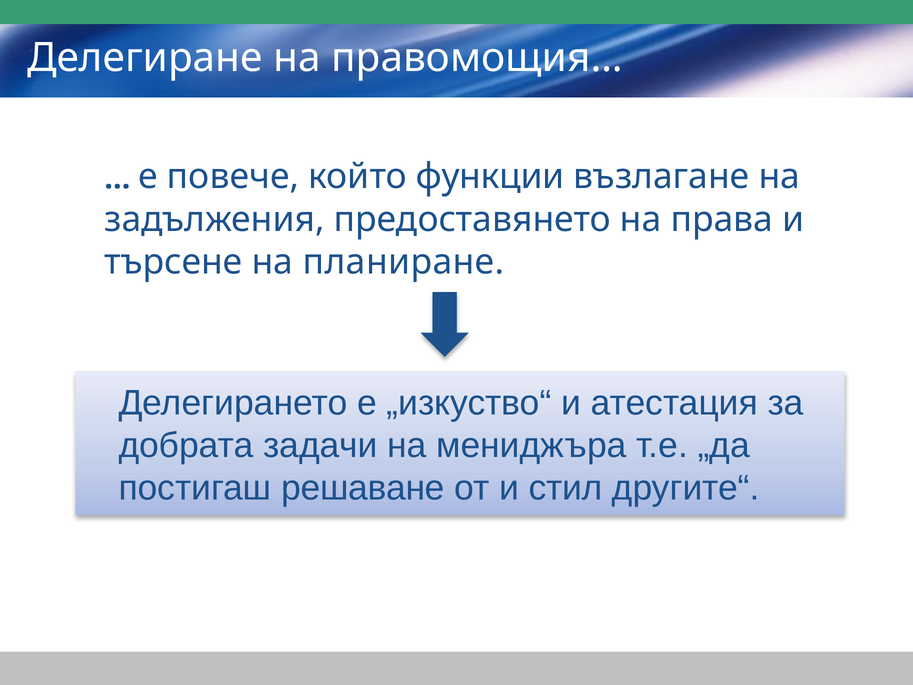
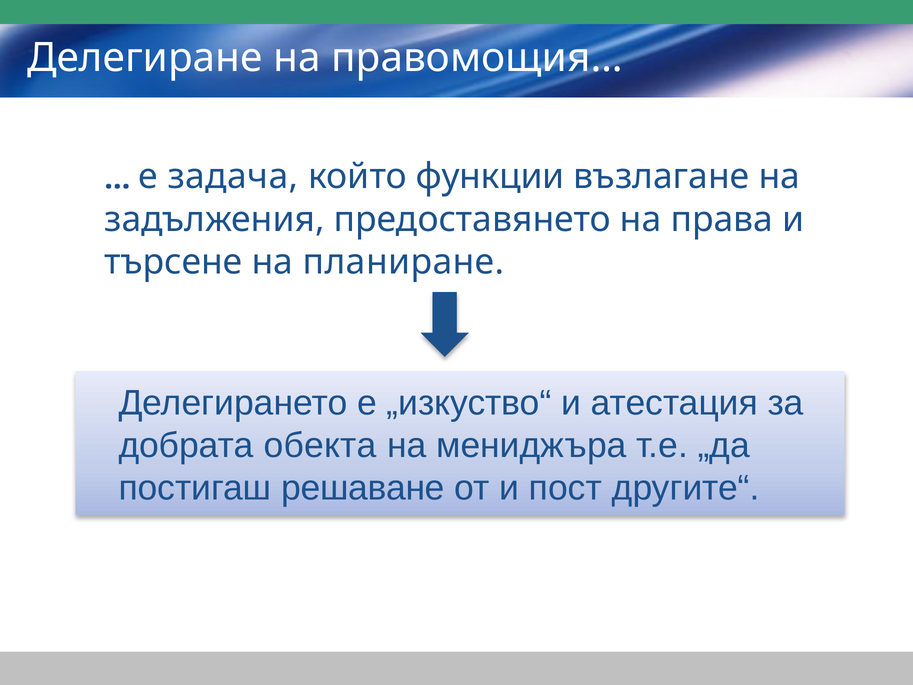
повече: повече -> задача (233, 177)
задачи: задачи -> обекта (320, 445)
стил: стил -> пост (565, 488)
